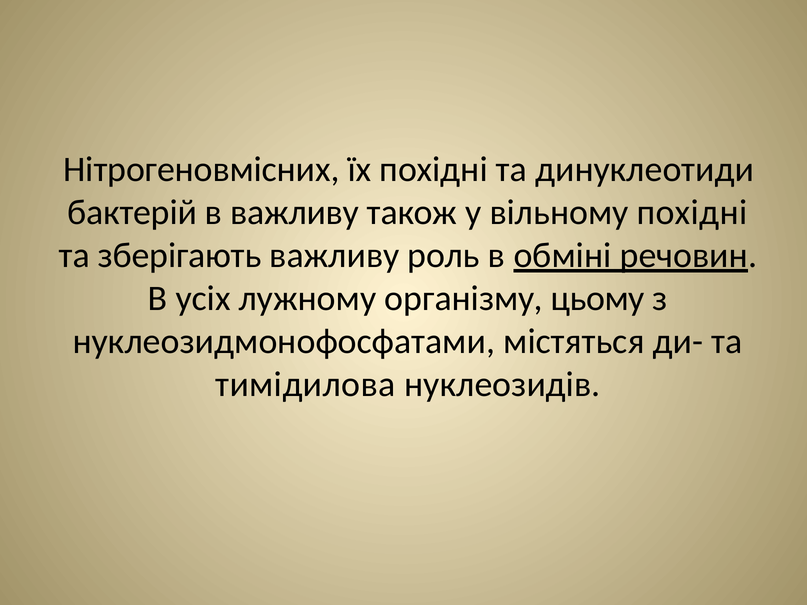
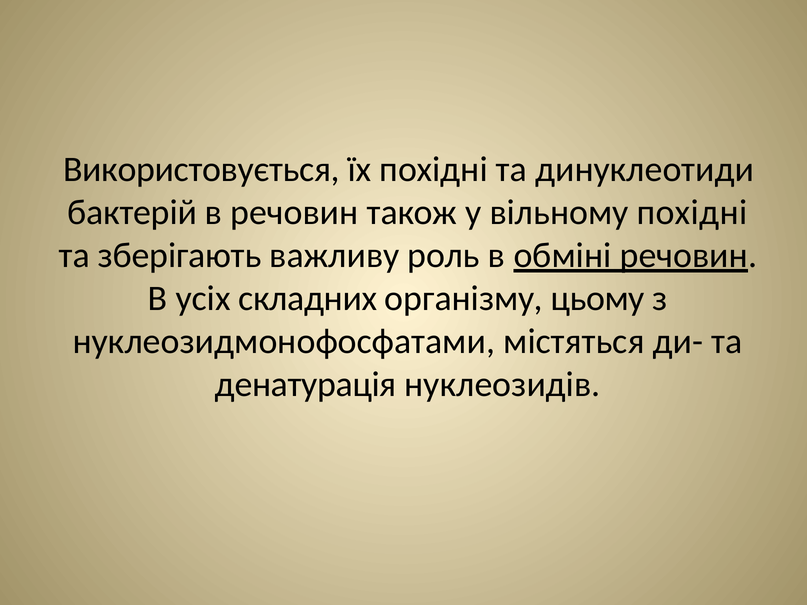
Нітрогеновмісних: Нітрогеновмісних -> Використовується (201, 169)
в важливу: важливу -> речовин (294, 212)
лужному: лужному -> складних (308, 298)
тимідилова: тимідилова -> денатурація (306, 385)
